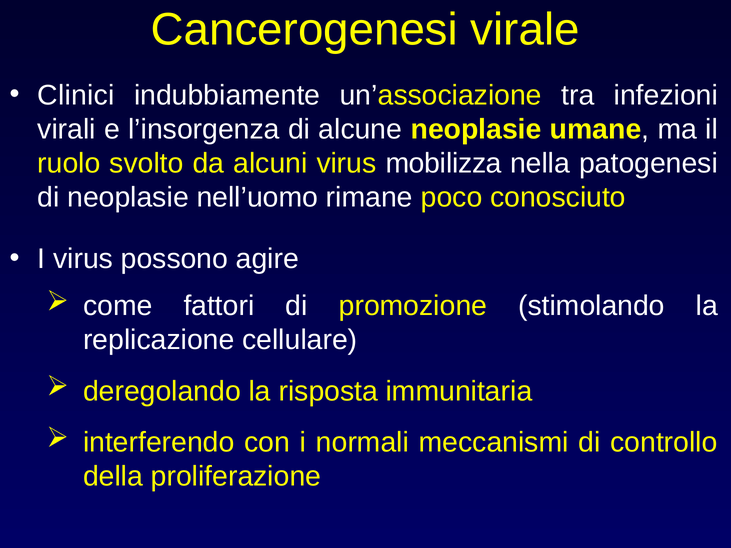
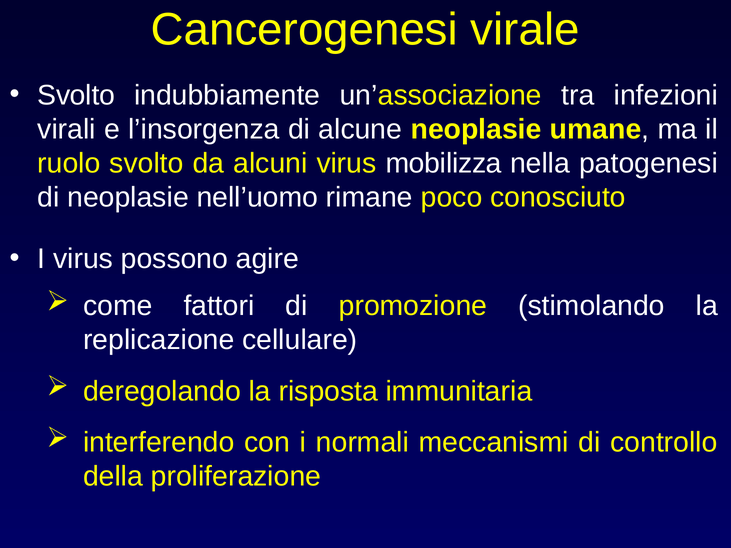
Clinici: Clinici -> Svolto (76, 95)
